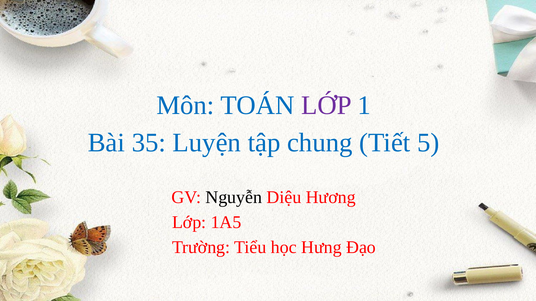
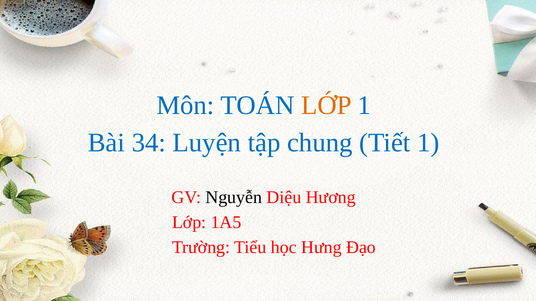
LỚP colour: purple -> orange (327, 105)
35: 35 -> 34 (149, 143)
Tiết 5: 5 -> 1 (428, 143)
